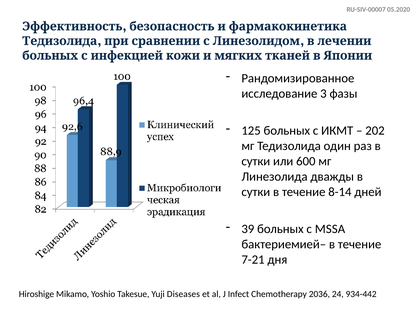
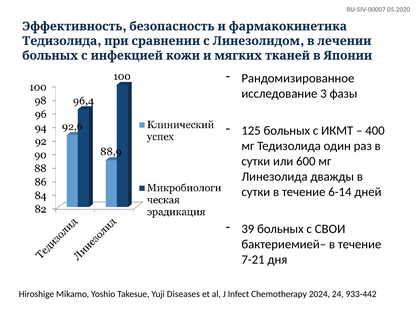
202: 202 -> 400 (375, 131)
8-14: 8-14 -> 6-14 (340, 192)
MSSA: MSSA -> СВОИ (330, 229)
2036: 2036 -> 2024 (319, 294)
934-442: 934-442 -> 933-442 (361, 294)
